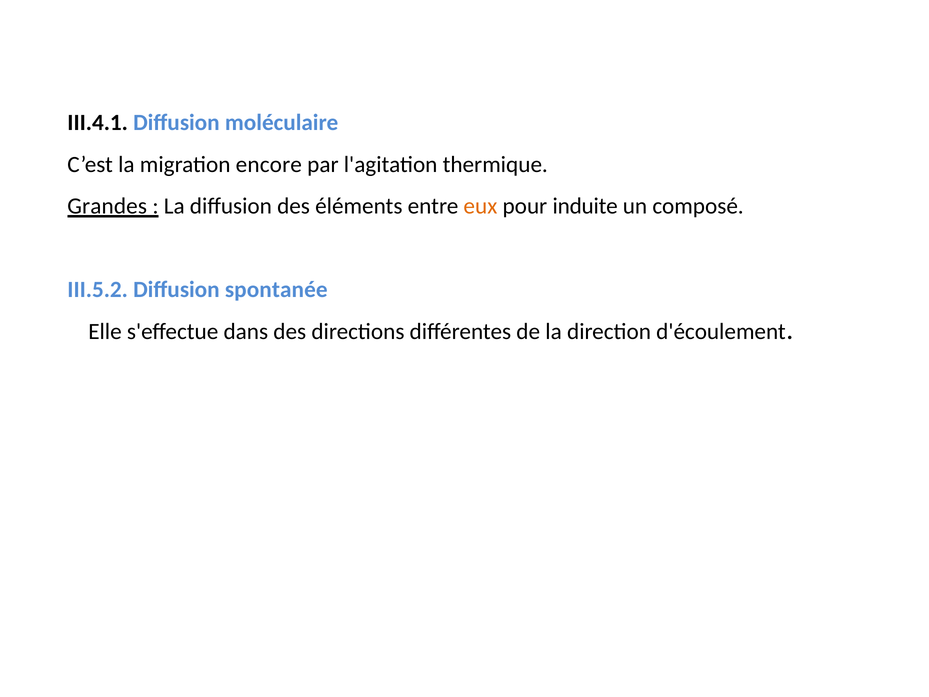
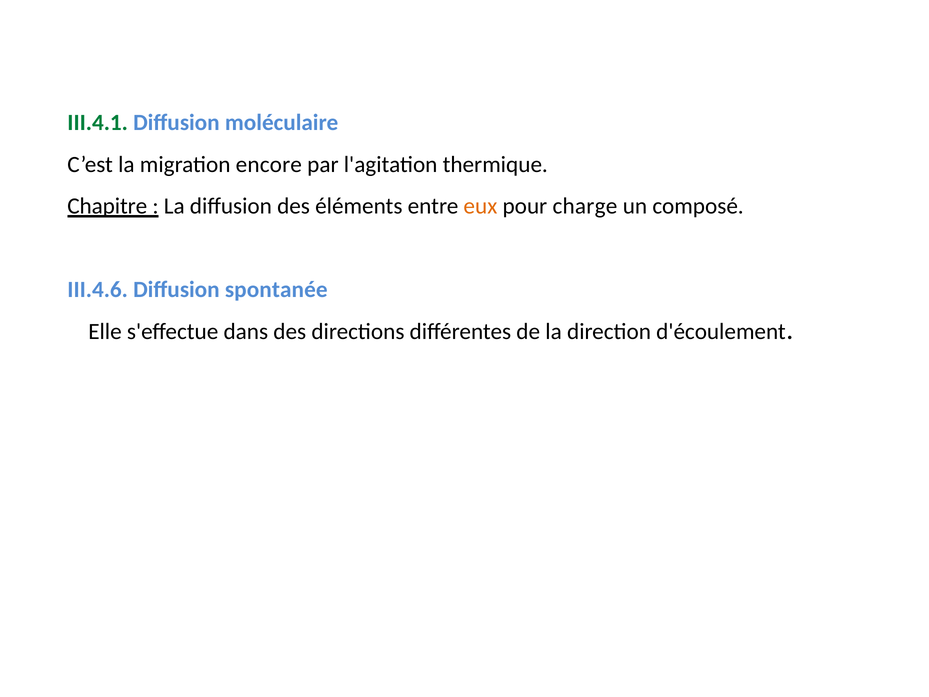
III.4.1 colour: black -> green (98, 122)
Grandes: Grandes -> Chapitre (107, 206)
induite: induite -> charge (585, 206)
III.5.2: III.5.2 -> III.4.6 (98, 290)
